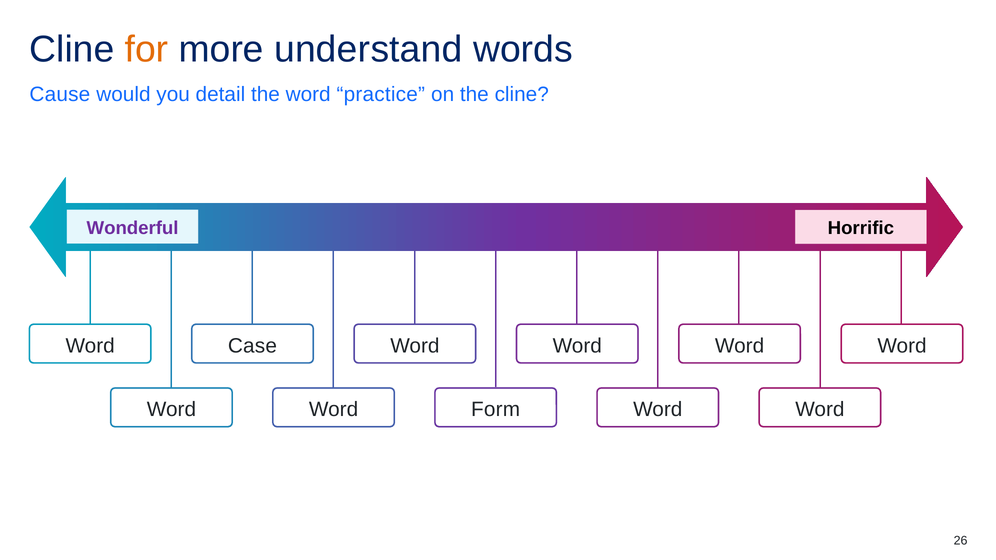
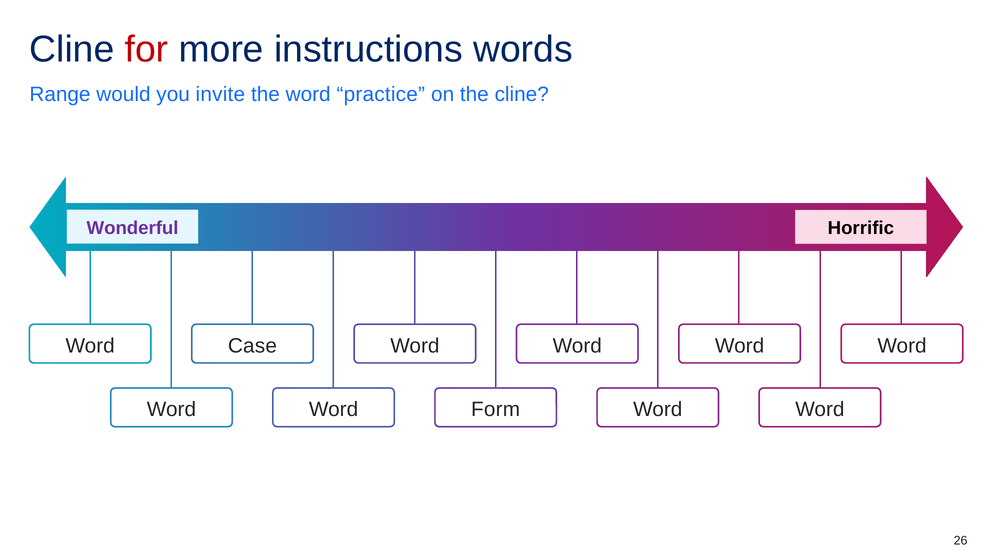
for colour: orange -> red (147, 49)
understand: understand -> instructions (368, 49)
Cause: Cause -> Range (60, 95)
detail: detail -> invite (220, 95)
